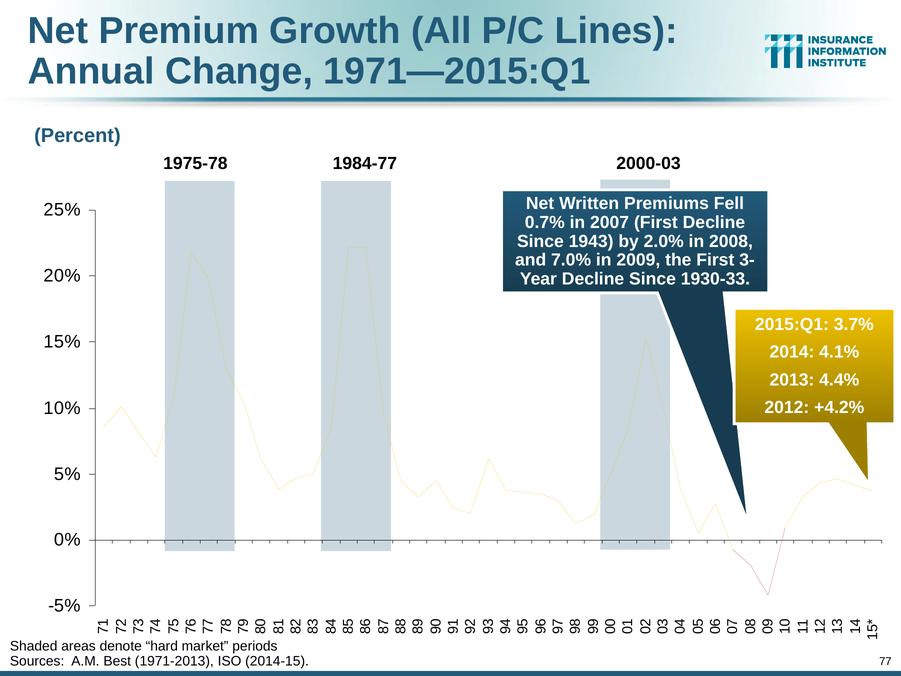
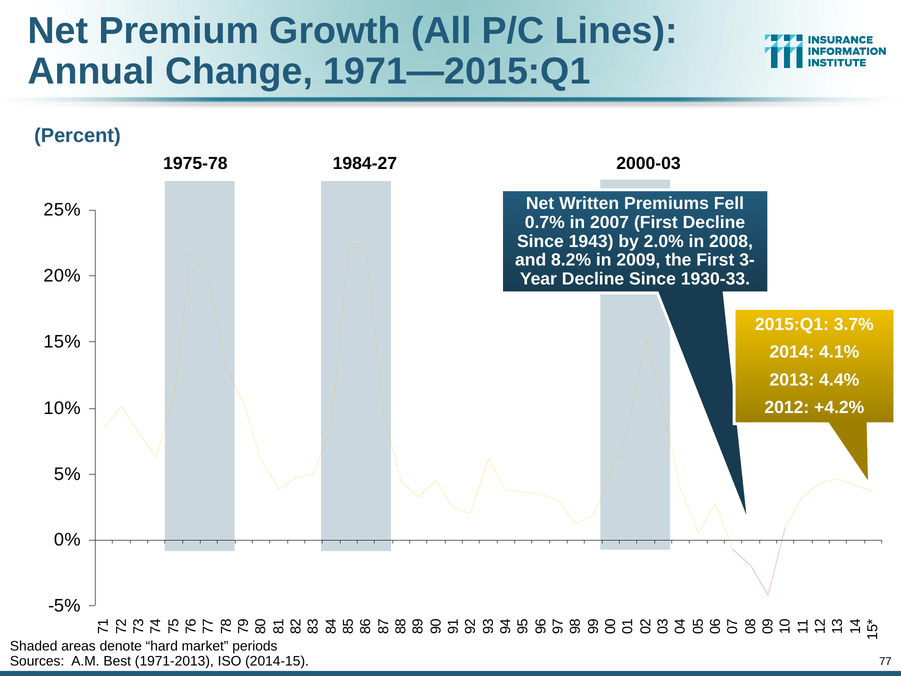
1984-77: 1984-77 -> 1984-27 (365, 163)
7.0%: 7.0% -> 8.2% (571, 260)
